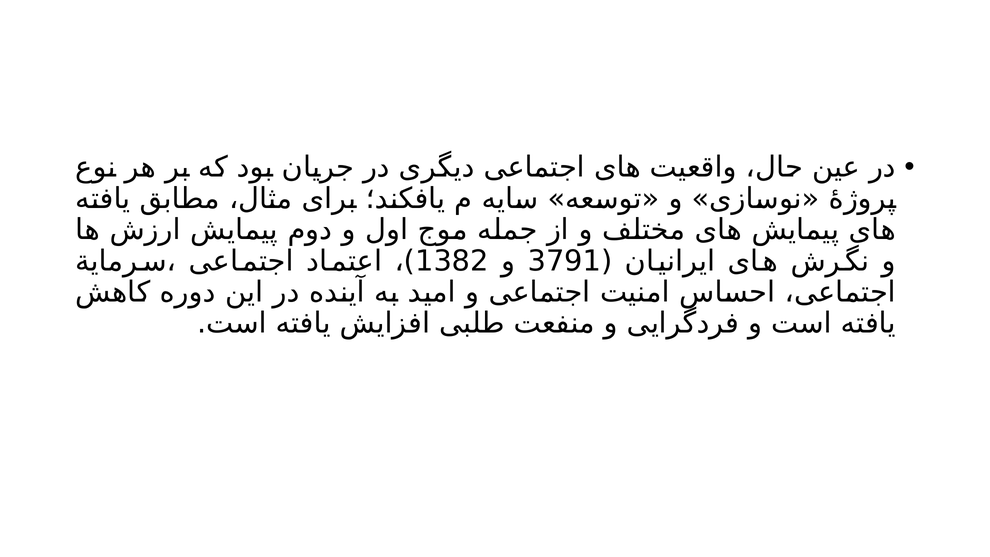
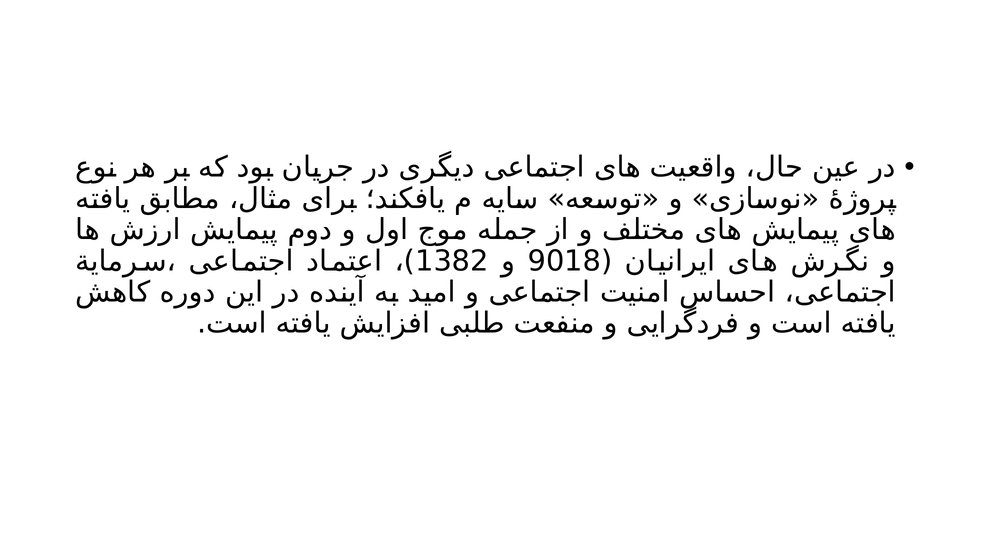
3791: 3791 -> 9018 (565, 261)
